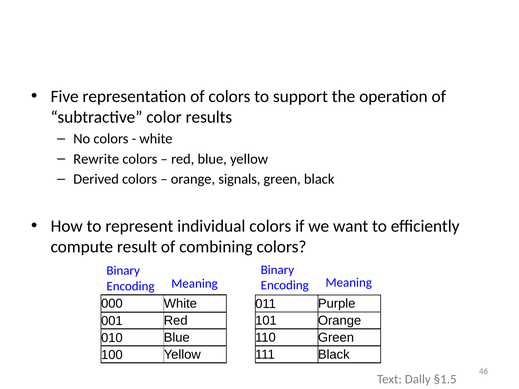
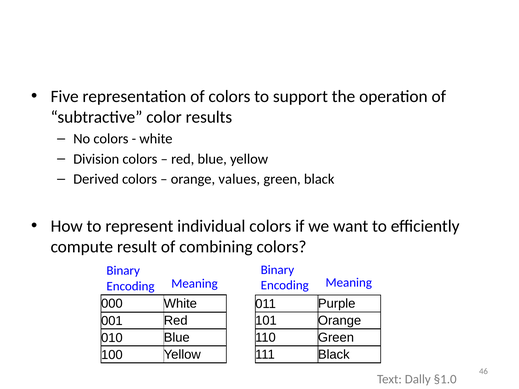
Rewrite: Rewrite -> Division (96, 159)
signals: signals -> values (239, 179)
§1.5: §1.5 -> §1.0 (445, 380)
